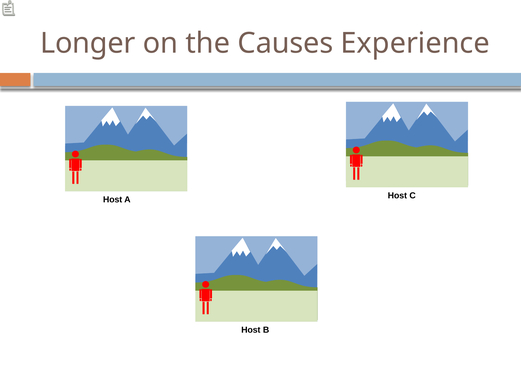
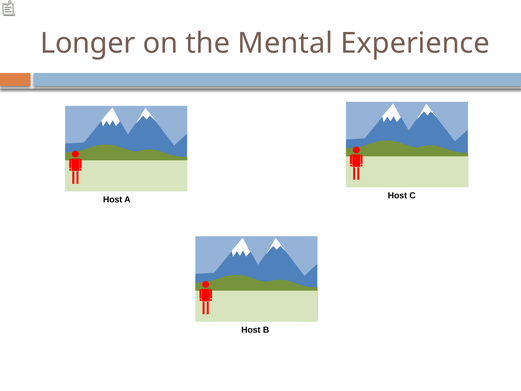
Causes: Causes -> Mental (285, 43)
